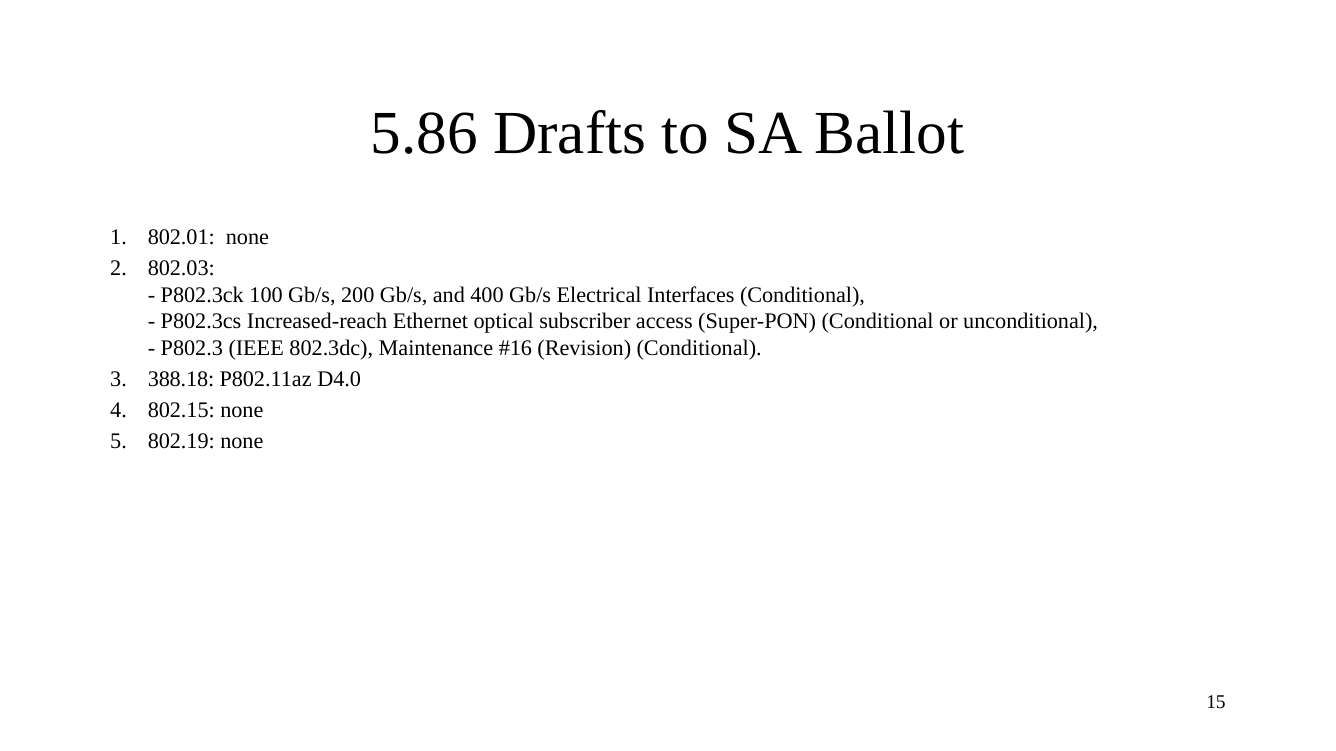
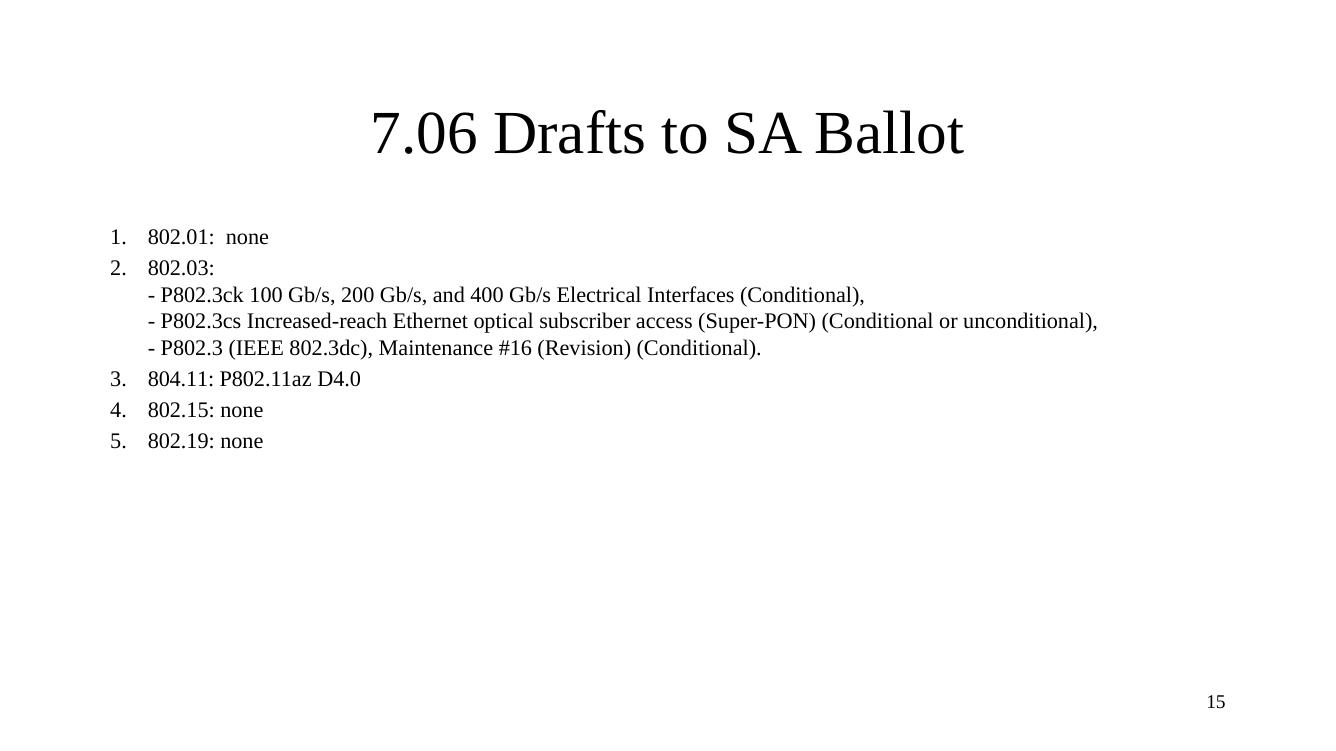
5.86: 5.86 -> 7.06 (424, 134)
388.18: 388.18 -> 804.11 (181, 379)
